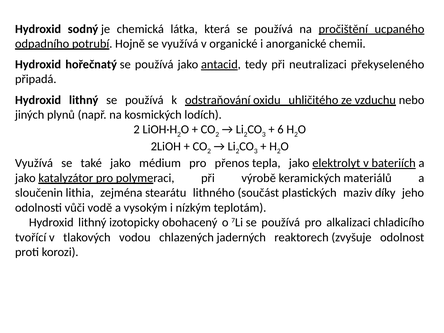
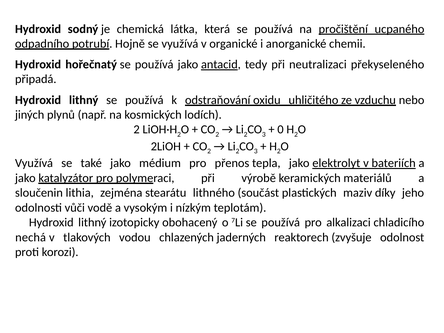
6: 6 -> 0 (281, 130)
tvořící: tvořící -> nechá (31, 237)
